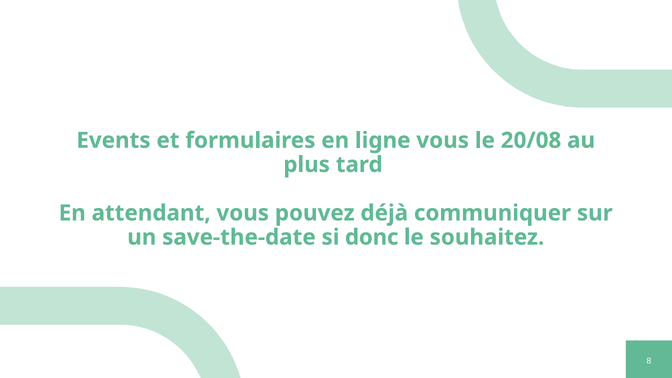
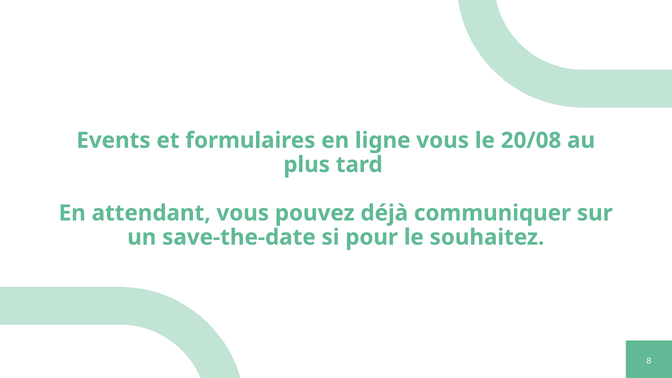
donc: donc -> pour (372, 237)
